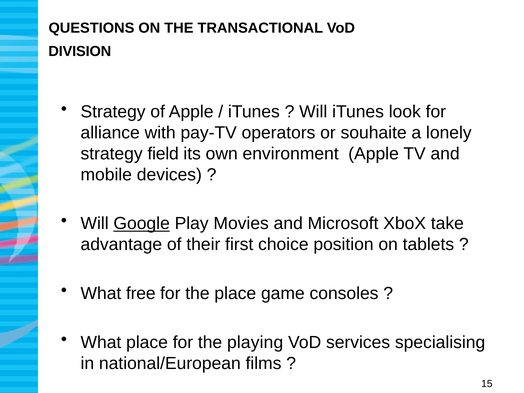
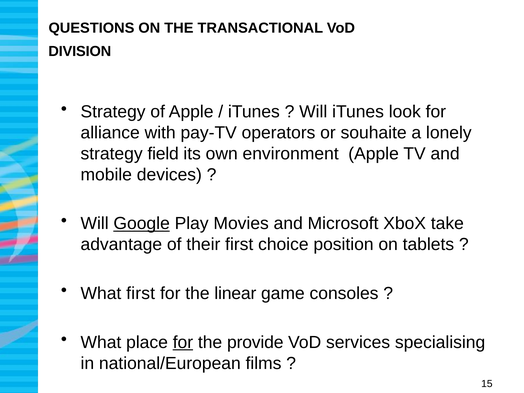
What free: free -> first (141, 293)
the place: place -> linear (235, 293)
for underline: none -> present (183, 342)
playing: playing -> provide (255, 342)
